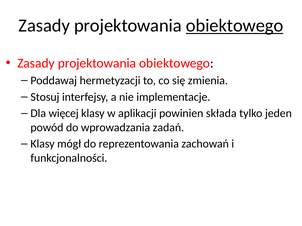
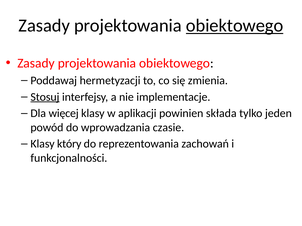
Stosuj underline: none -> present (45, 97)
zadań: zadań -> czasie (168, 128)
mógł: mógł -> który (69, 144)
